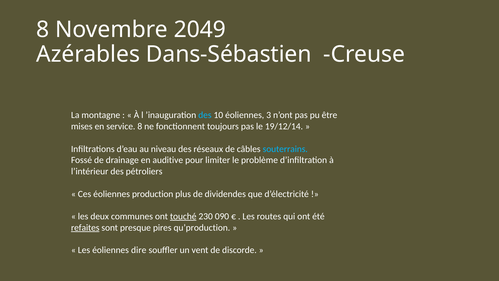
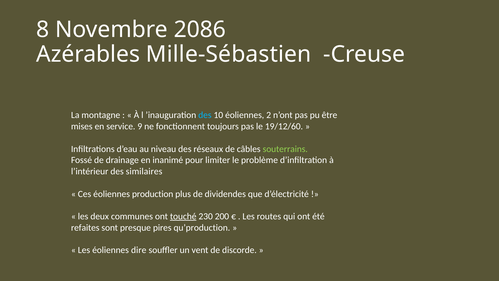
2049: 2049 -> 2086 (200, 30)
Dans-Sébastien: Dans-Sébastien -> Mille-Sébastien (229, 54)
3: 3 -> 2 (269, 115)
service 8: 8 -> 9 (140, 126)
19/12/14: 19/12/14 -> 19/12/60 (284, 126)
souterrains colour: light blue -> light green (285, 149)
auditive: auditive -> inanimé (168, 160)
pétroliers: pétroliers -> similaires (144, 171)
090: 090 -> 200 (222, 216)
refaites underline: present -> none (85, 227)
